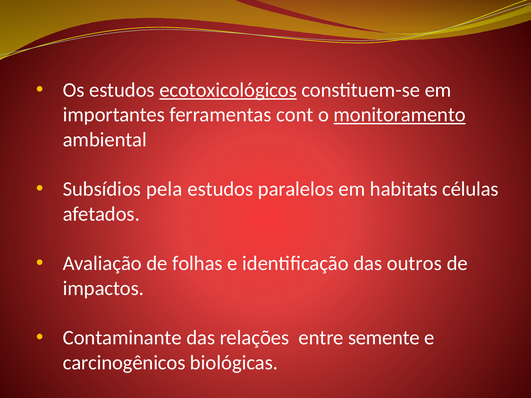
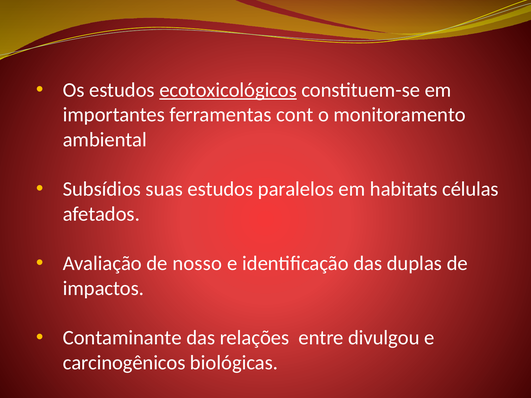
monitoramento underline: present -> none (400, 115)
pela: pela -> suas (164, 189)
folhas: folhas -> nosso (197, 264)
outros: outros -> duplas (414, 264)
semente: semente -> divulgou (384, 338)
